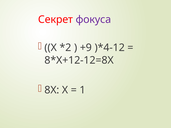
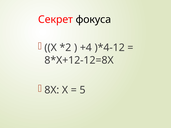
фокуса colour: purple -> black (93, 20)
+9: +9 -> +4 (86, 48)
1: 1 -> 5 (83, 90)
